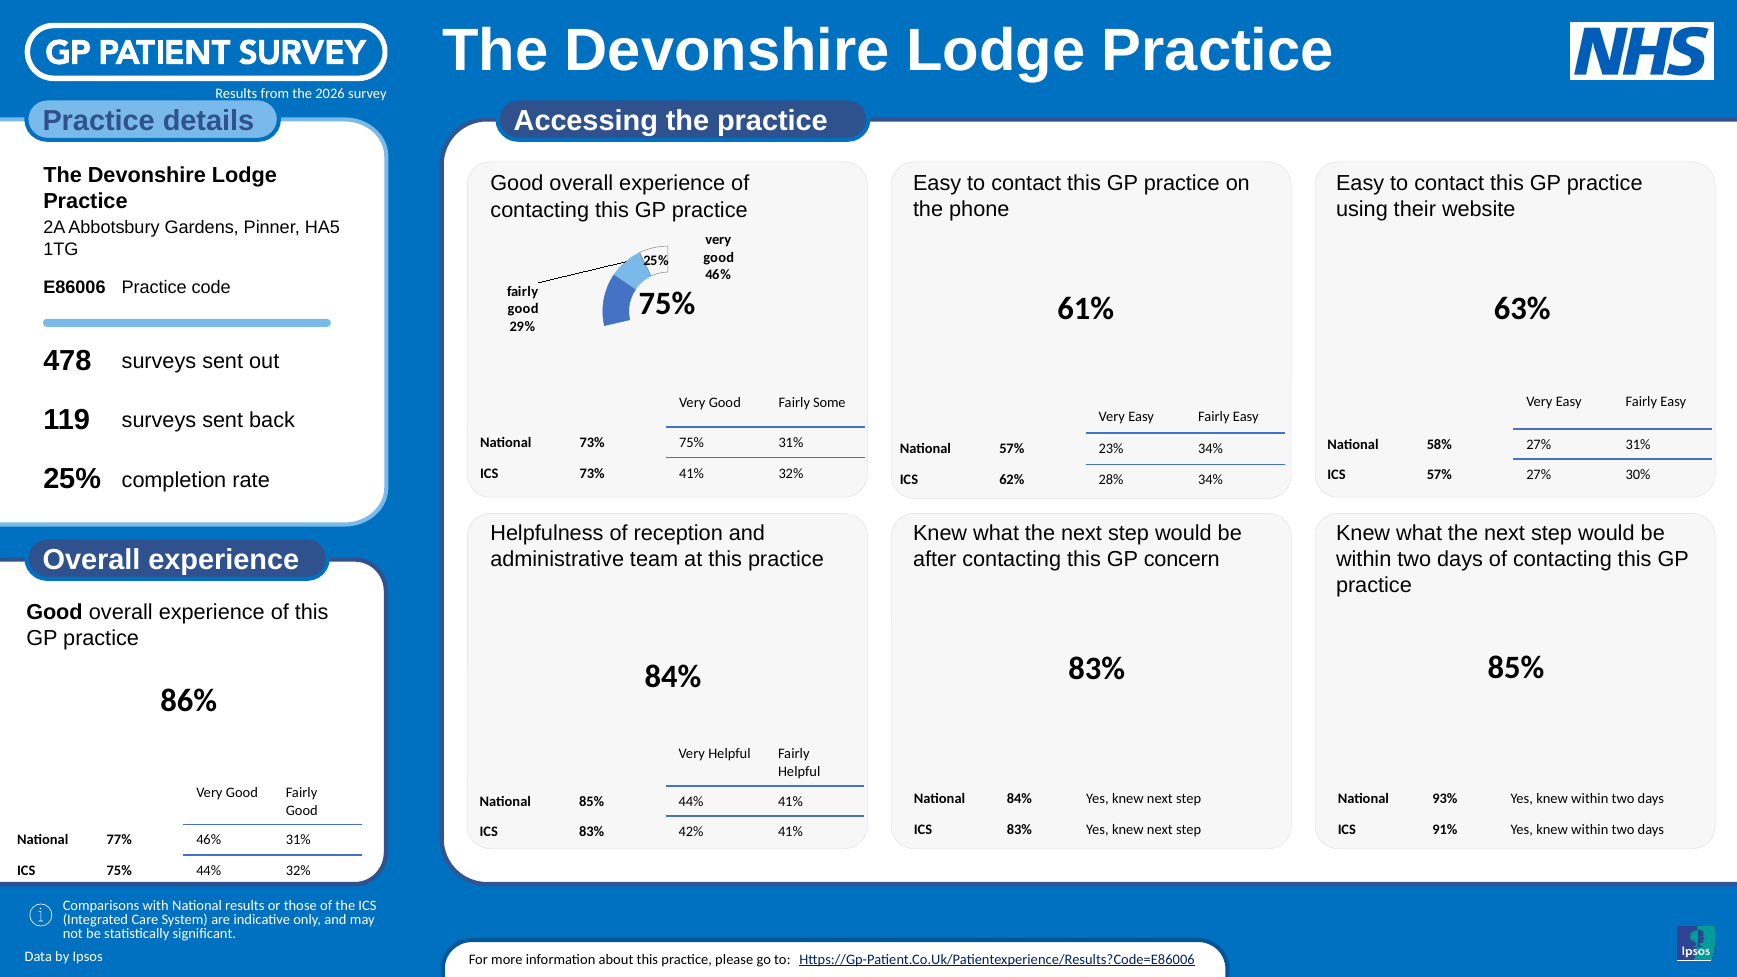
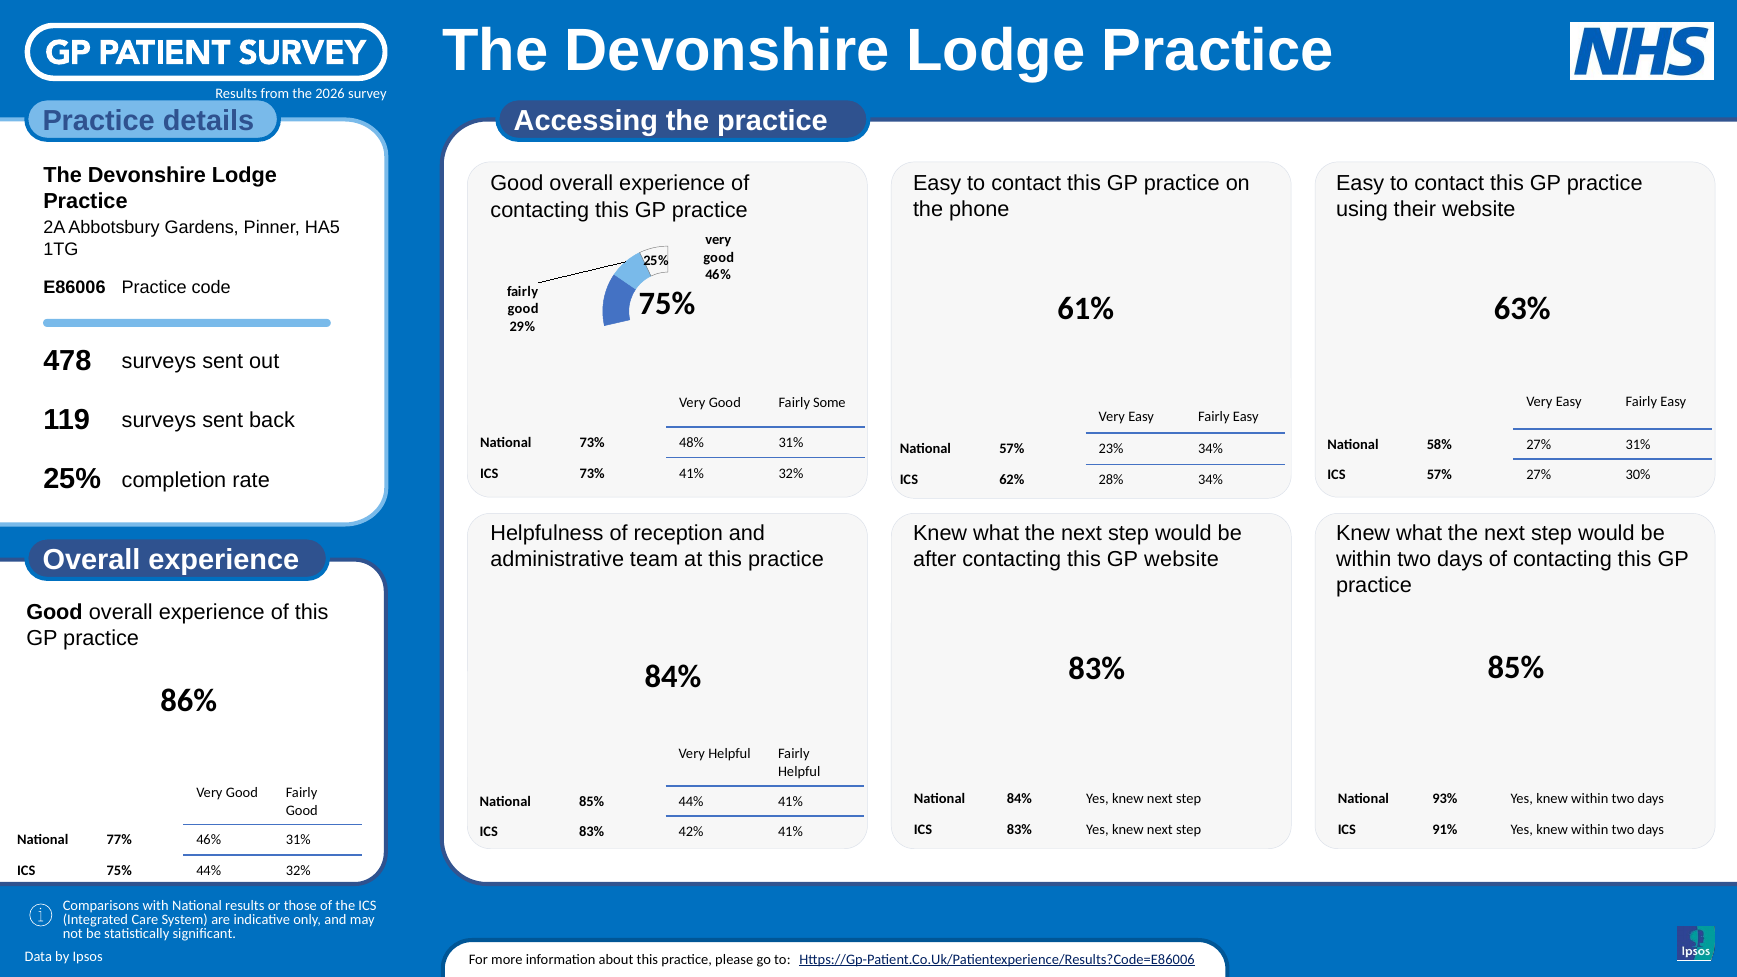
73% 75%: 75% -> 48% (692, 443)
GP concern: concern -> website (1182, 560)
